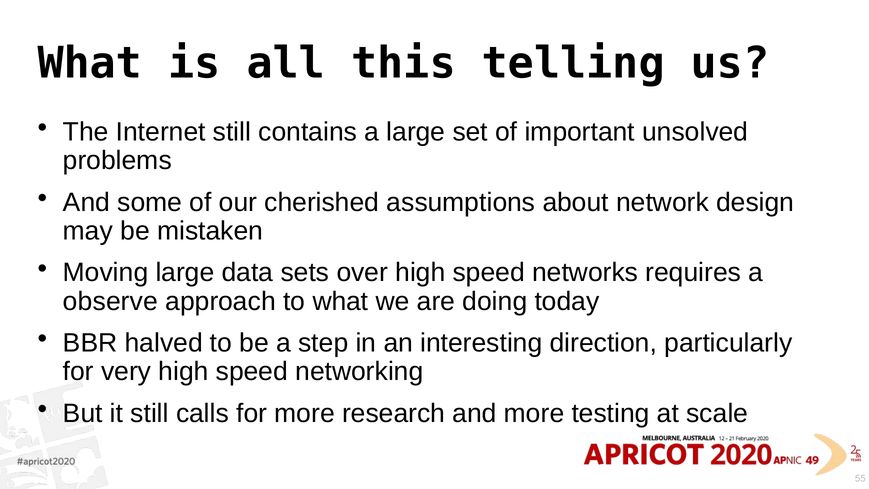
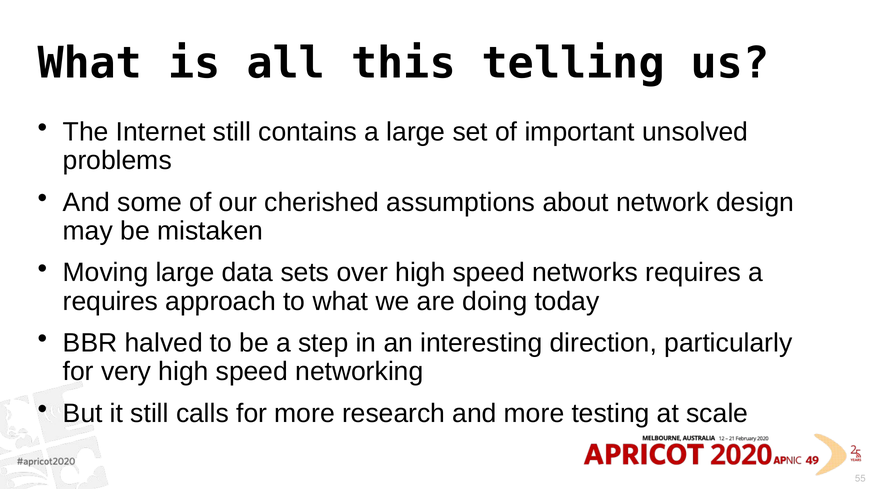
observe: observe -> requires (111, 301)
